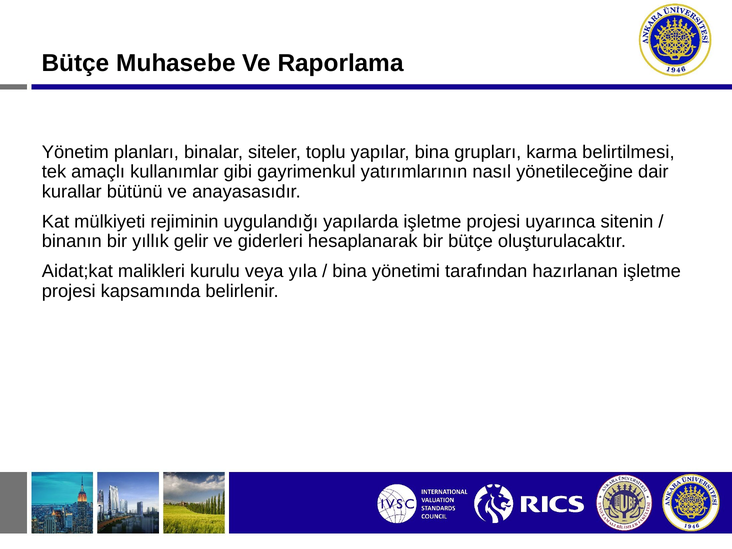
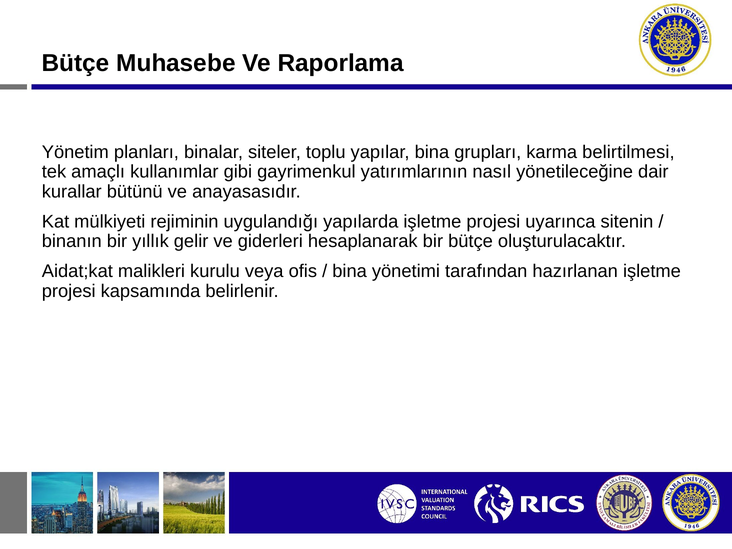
yıla: yıla -> ofis (303, 271)
